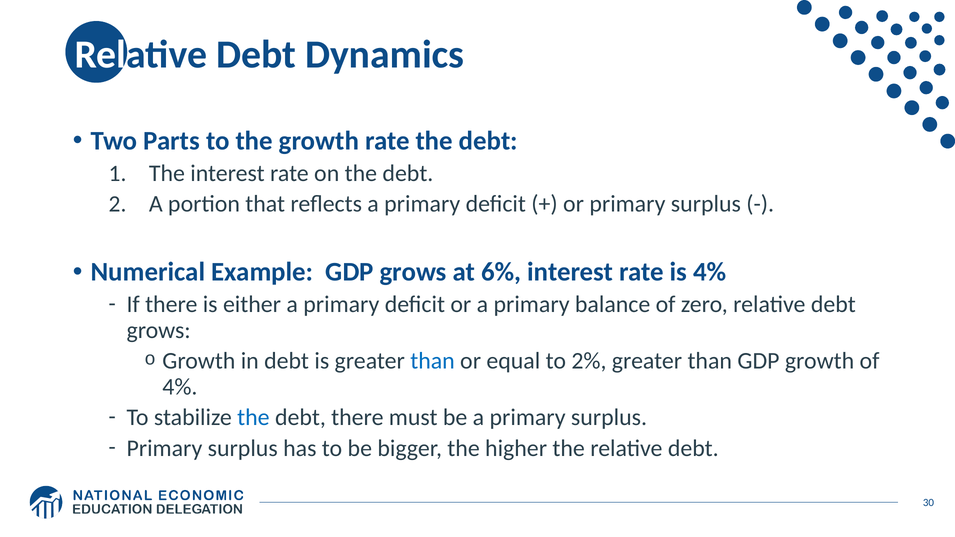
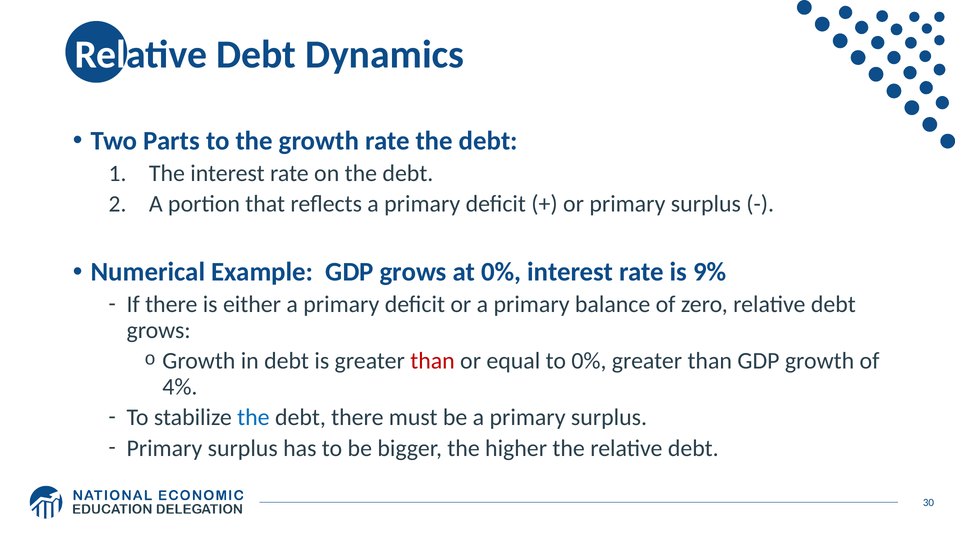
at 6%: 6% -> 0% (501, 272)
is 4%: 4% -> 9% (710, 272)
than colour: blue -> red (433, 361)
to 2%: 2% -> 0% (589, 361)
